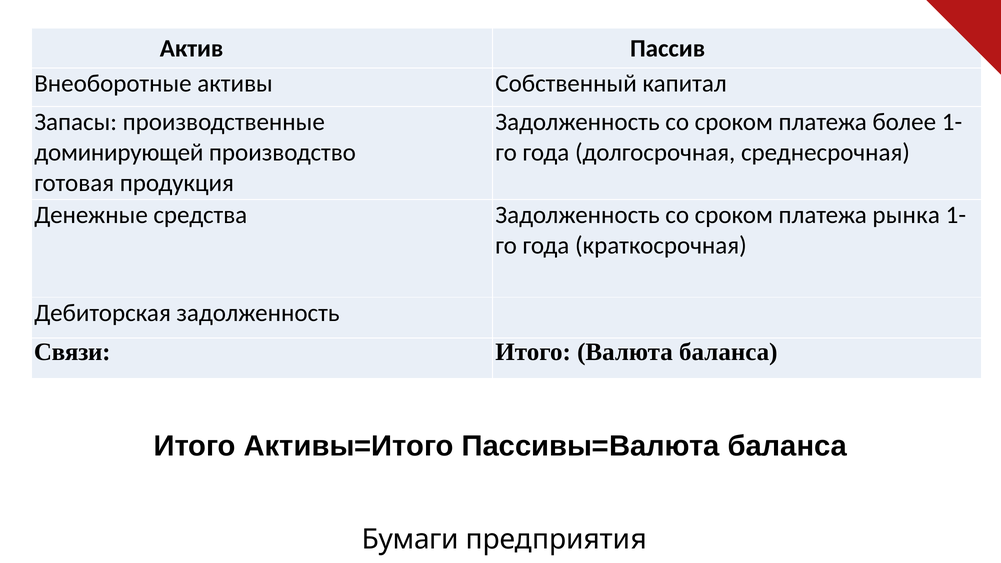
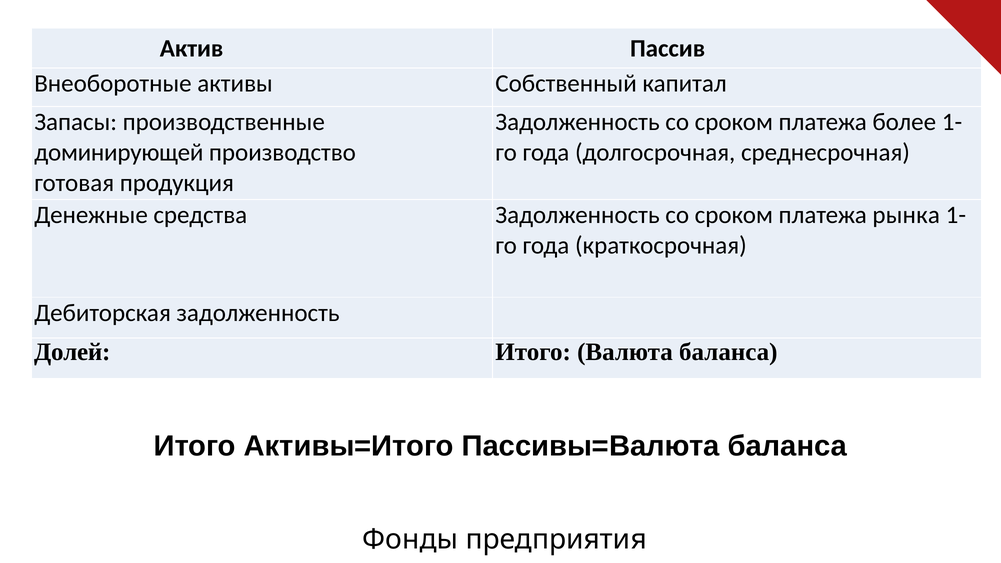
Связи: Связи -> Долей (72, 352)
Бумаги: Бумаги -> Фонды (410, 540)
